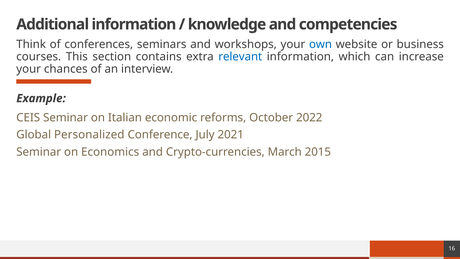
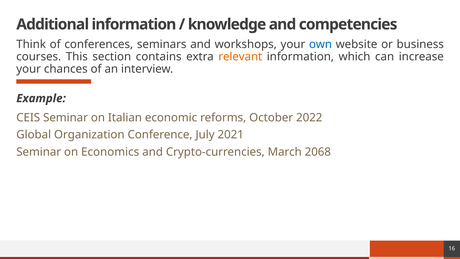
relevant colour: blue -> orange (240, 57)
Personalized: Personalized -> Organization (89, 135)
2015: 2015 -> 2068 (318, 152)
